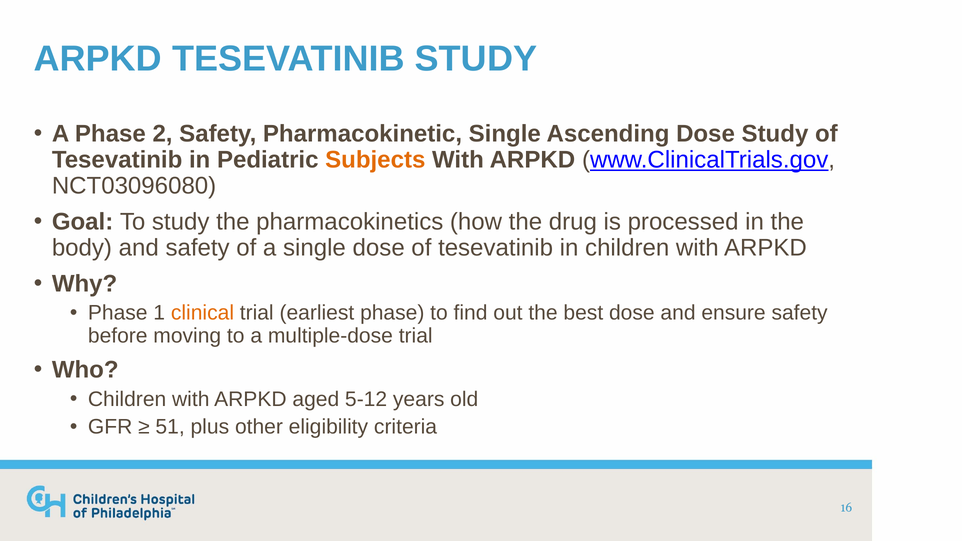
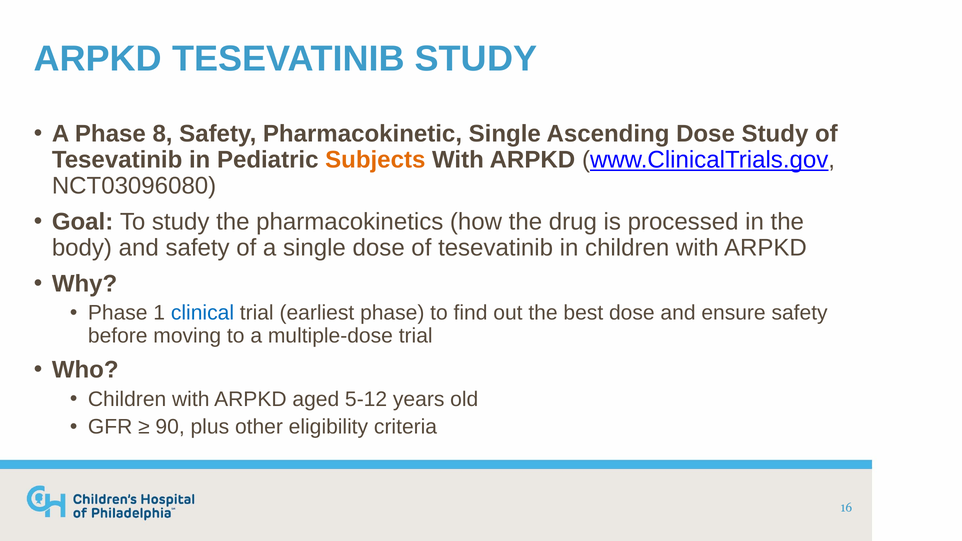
2: 2 -> 8 (163, 134)
clinical colour: orange -> blue (202, 313)
51: 51 -> 90 (170, 427)
